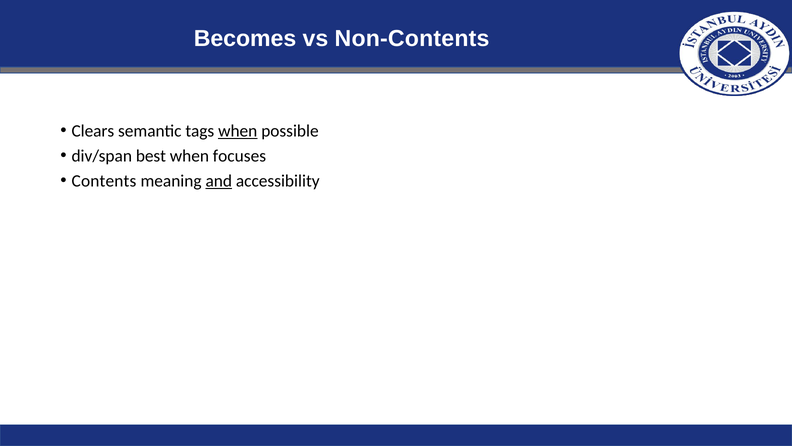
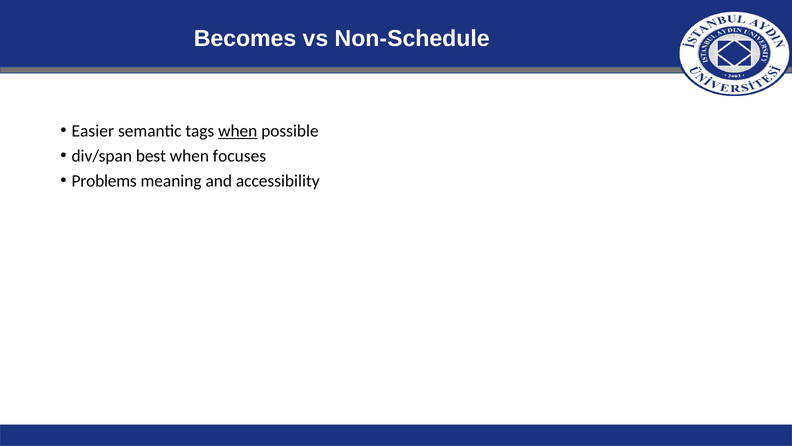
Non‑Contents: Non‑Contents -> Non‑Schedule (412, 38)
Clears: Clears -> Easier (93, 131)
Contents: Contents -> Problems (104, 181)
and underline: present -> none (219, 181)
